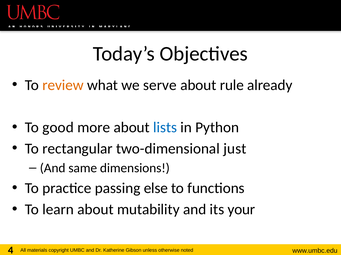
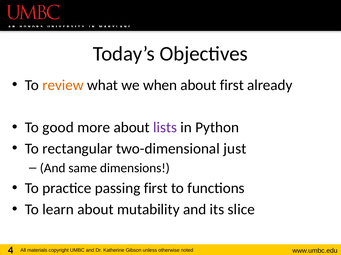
serve: serve -> when (160, 85)
about rule: rule -> first (232, 85)
lists colour: blue -> purple (165, 128)
passing else: else -> first (156, 189)
your: your -> slice (241, 210)
